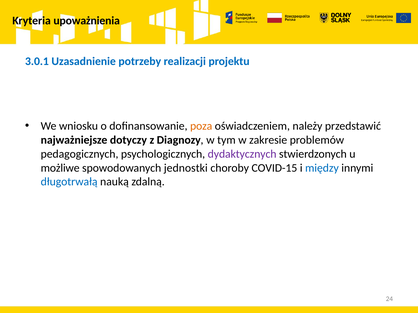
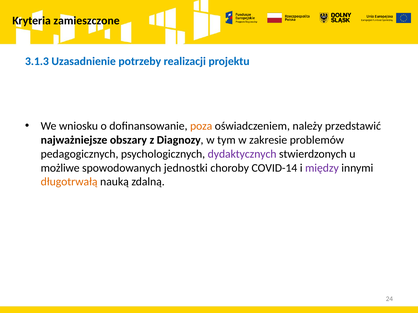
upoważnienia: upoważnienia -> zamieszczone (87, 21)
3.0.1: 3.0.1 -> 3.1.3 (37, 61)
dotyczy: dotyczy -> obszary (128, 140)
COVID-15: COVID-15 -> COVID-14 (274, 168)
między colour: blue -> purple (322, 168)
długotrwałą colour: blue -> orange (69, 182)
